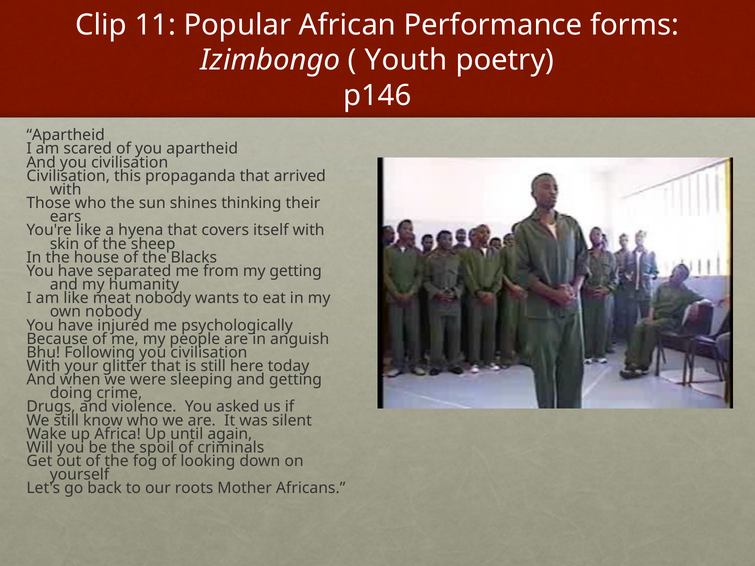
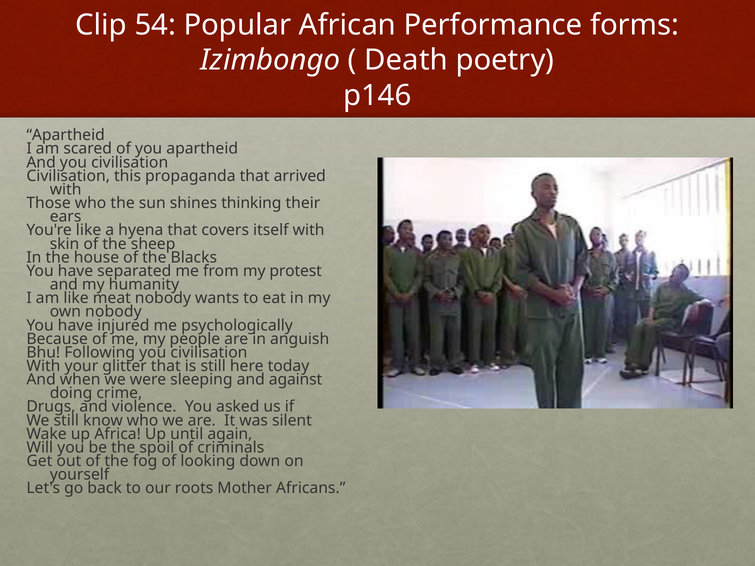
11: 11 -> 54 (155, 25)
Youth: Youth -> Death (406, 60)
my getting: getting -> protest (296, 271)
and getting: getting -> against (296, 380)
